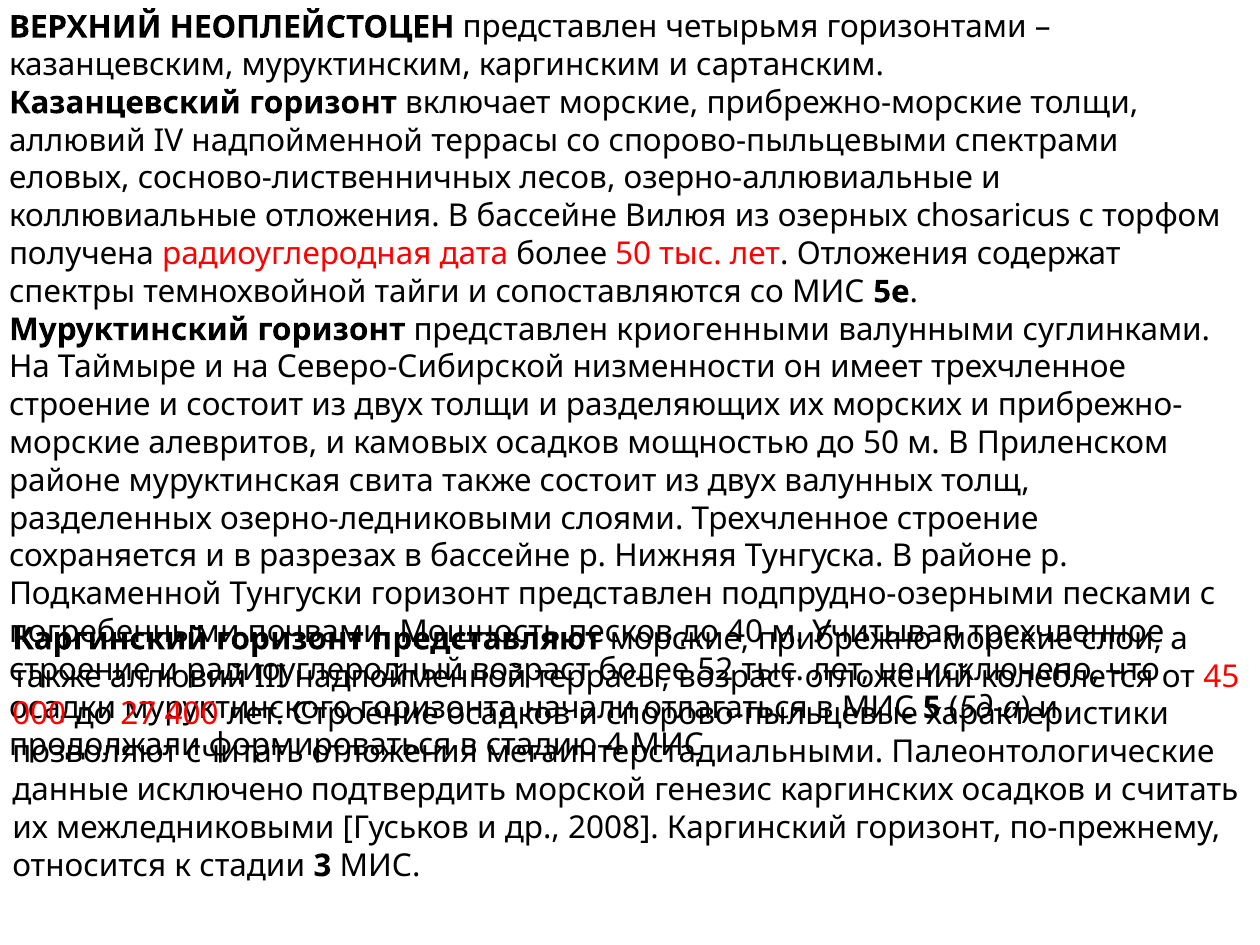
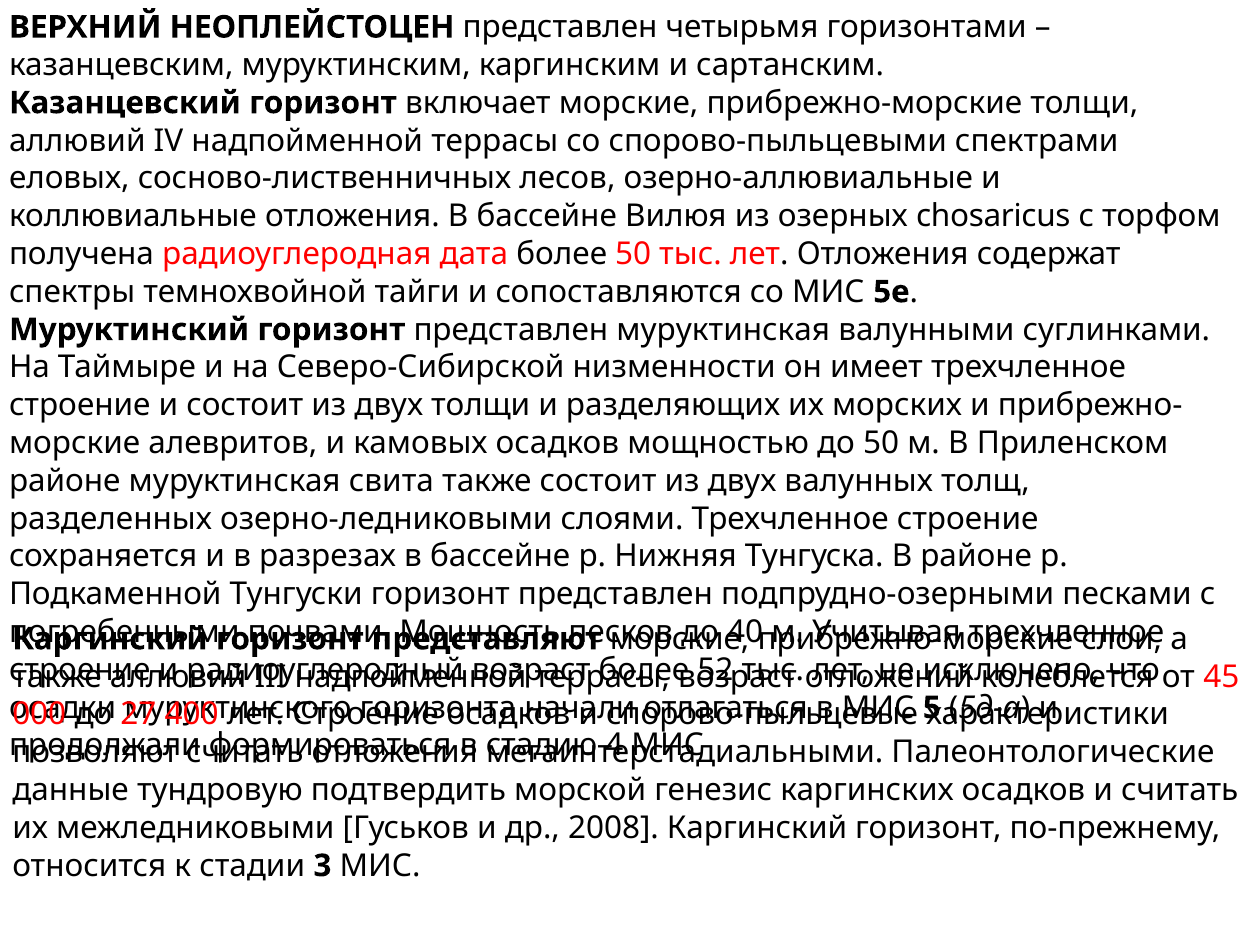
представлен криогенными: криогенными -> муруктинская (723, 330)
данные исключено: исключено -> тундровую (220, 790)
